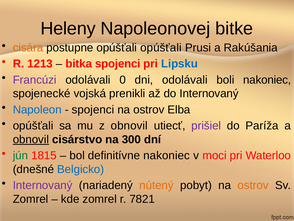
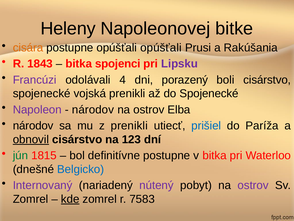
1213: 1213 -> 1843 (40, 64)
Lipsku colour: blue -> purple (179, 64)
0: 0 -> 4 (123, 80)
dni odolávali: odolávali -> porazený (185, 80)
boli nakoniec: nakoniec -> cisárstvo (267, 80)
do Internovaný: Internovaný -> Spojenecké (209, 93)
Napoleon colour: blue -> purple (37, 109)
spojenci: spojenci -> národov (93, 109)
opúšťali: opúšťali -> národov (33, 125)
z obnovil: obnovil -> prenikli (129, 125)
prišiel colour: purple -> blue (206, 125)
300: 300 -> 123 (131, 139)
definitívne nakoniec: nakoniec -> postupne (167, 155)
v moci: moci -> bitka (215, 155)
nútený colour: orange -> purple (156, 185)
ostrov colour: orange -> purple (253, 185)
kde underline: none -> present (70, 199)
7821: 7821 -> 7583 (142, 199)
